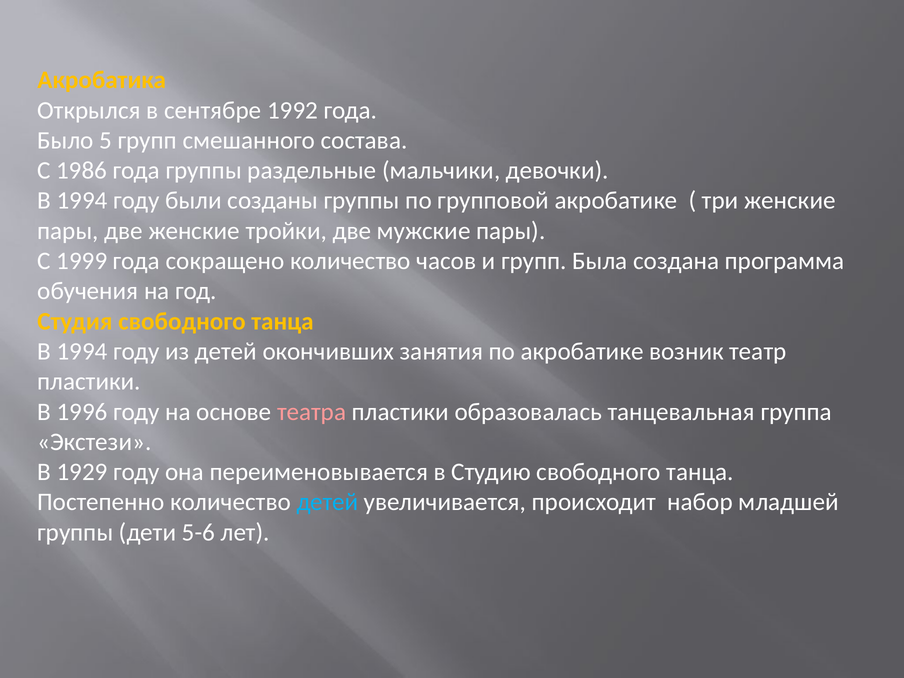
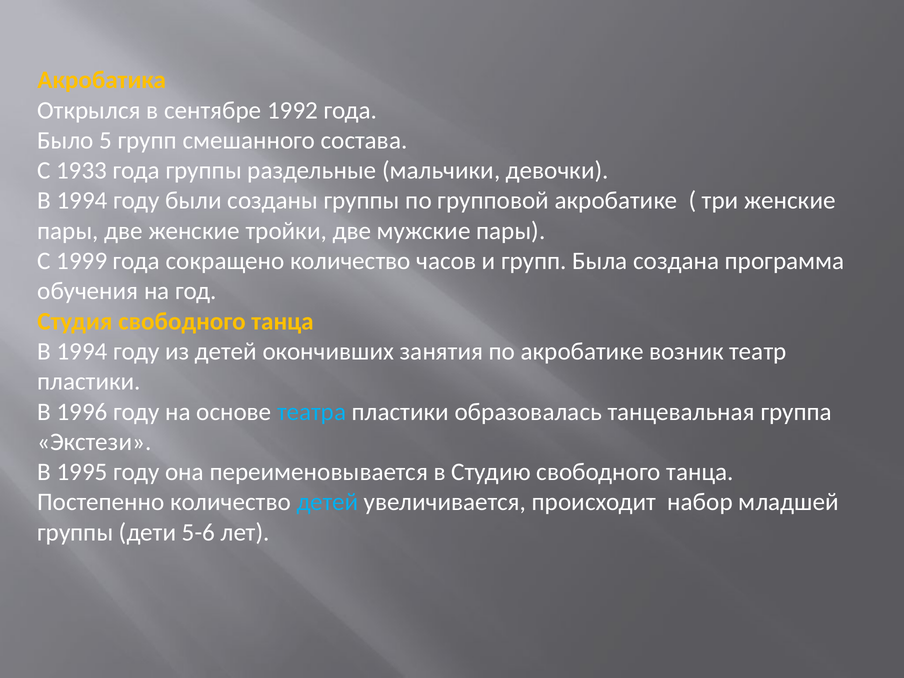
1986: 1986 -> 1933 (82, 171)
театра colour: pink -> light blue (312, 412)
1929: 1929 -> 1995 (82, 472)
